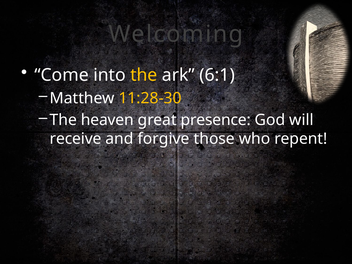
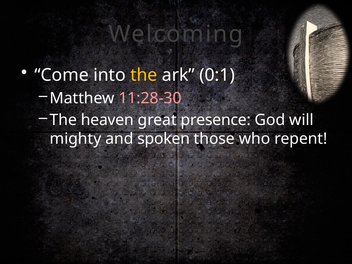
6:1: 6:1 -> 0:1 (217, 75)
11:28-30 colour: yellow -> pink (150, 98)
receive: receive -> mighty (76, 139)
forgive: forgive -> spoken (164, 139)
